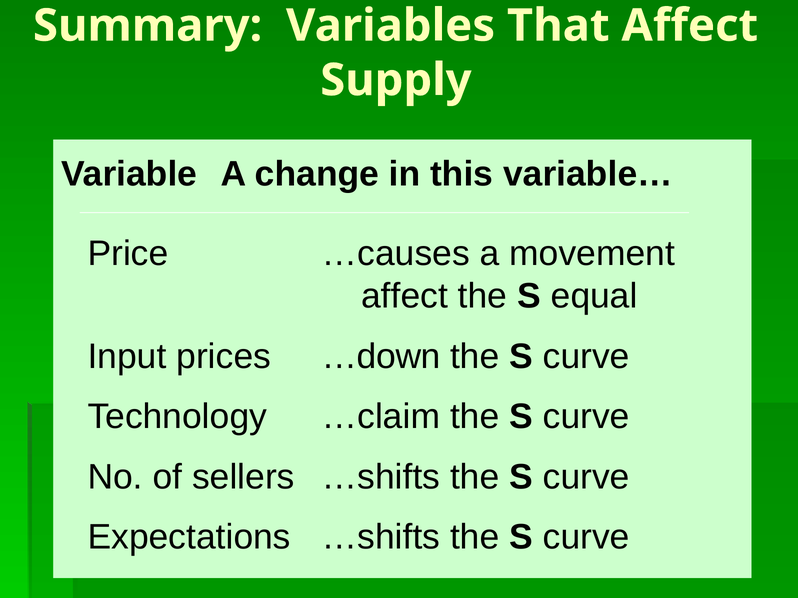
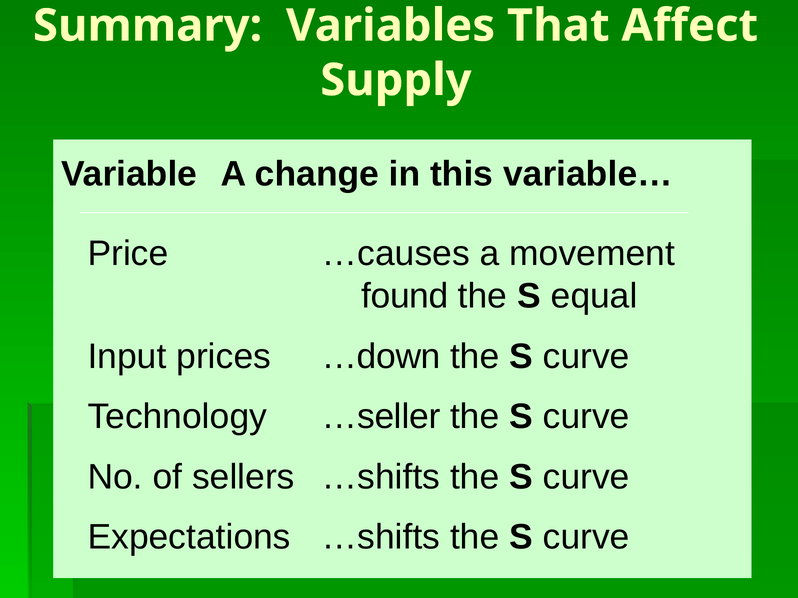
affect: affect -> found (405, 296)
…claim: …claim -> …seller (381, 417)
